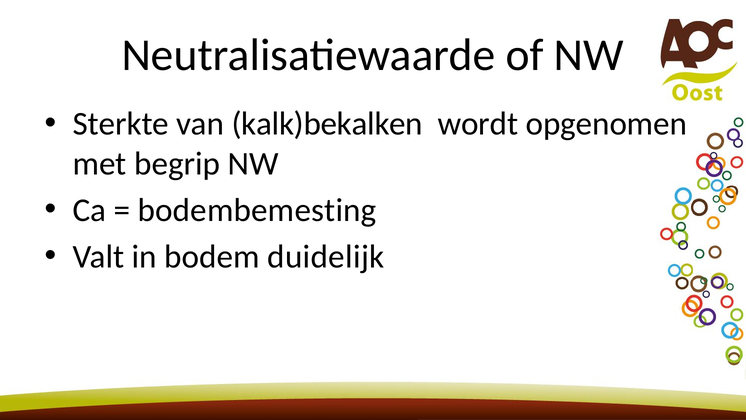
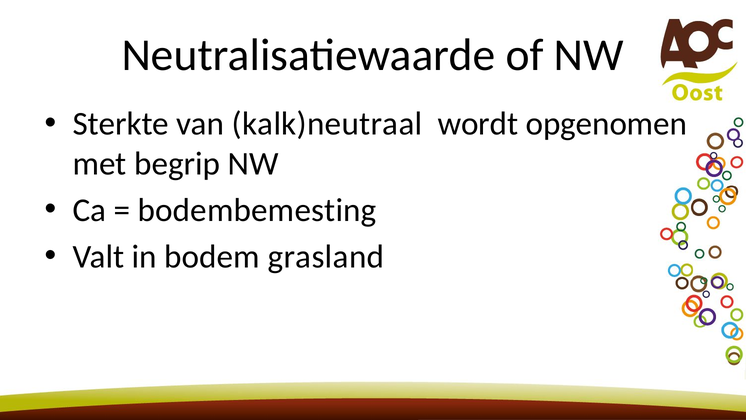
kalk)bekalken: kalk)bekalken -> kalk)neutraal (327, 124)
duidelijk: duidelijk -> grasland (326, 257)
